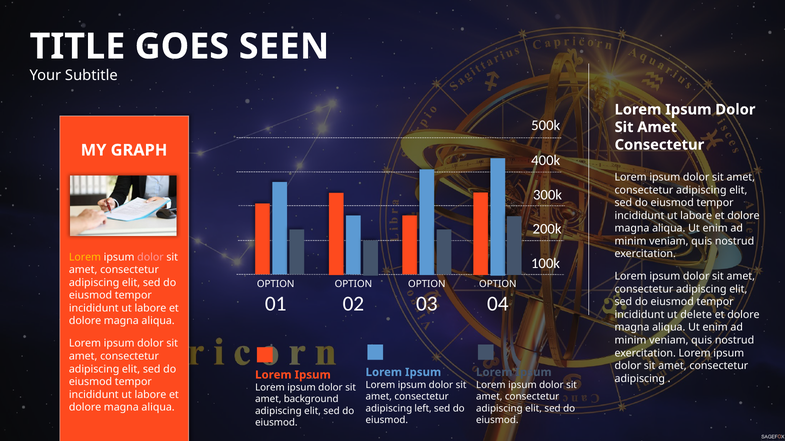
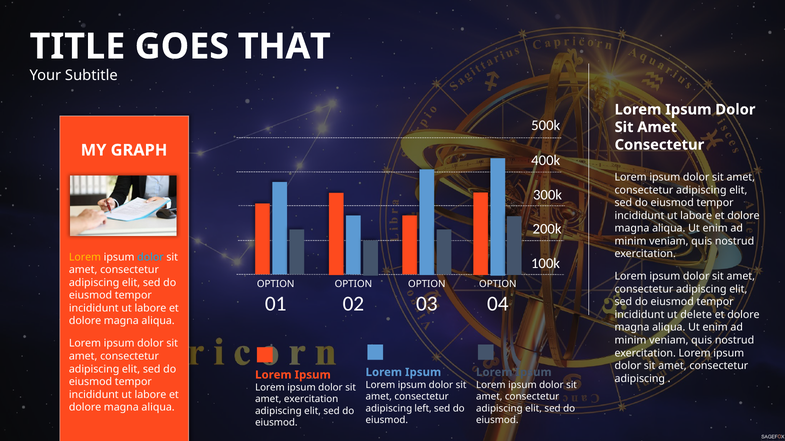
SEEN: SEEN -> THAT (284, 47)
dolor colour: pink -> light blue (150, 257)
amet background: background -> exercitation (311, 400)
